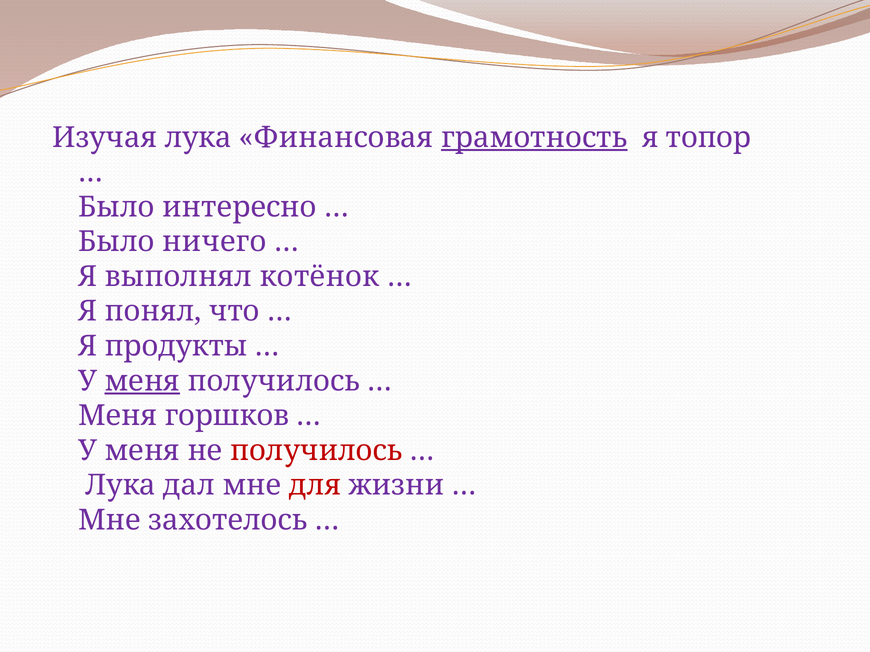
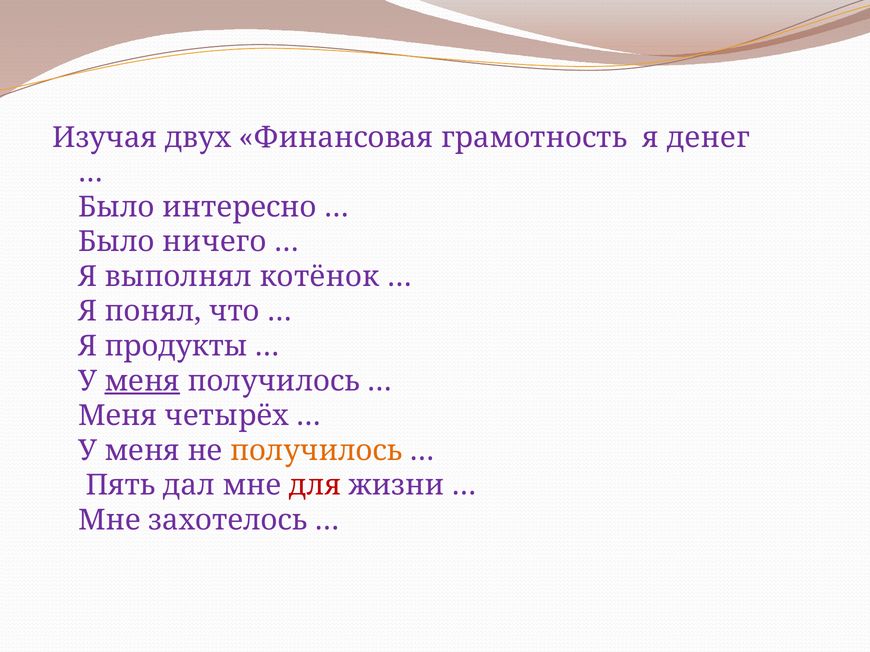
Изучая лука: лука -> двух (198, 138)
грамотность underline: present -> none (534, 138)
топор: топор -> денег (708, 138)
горшков: горшков -> четырёх (227, 416)
получилось colour: red -> orange (316, 451)
Лука: Лука -> Пять (121, 486)
